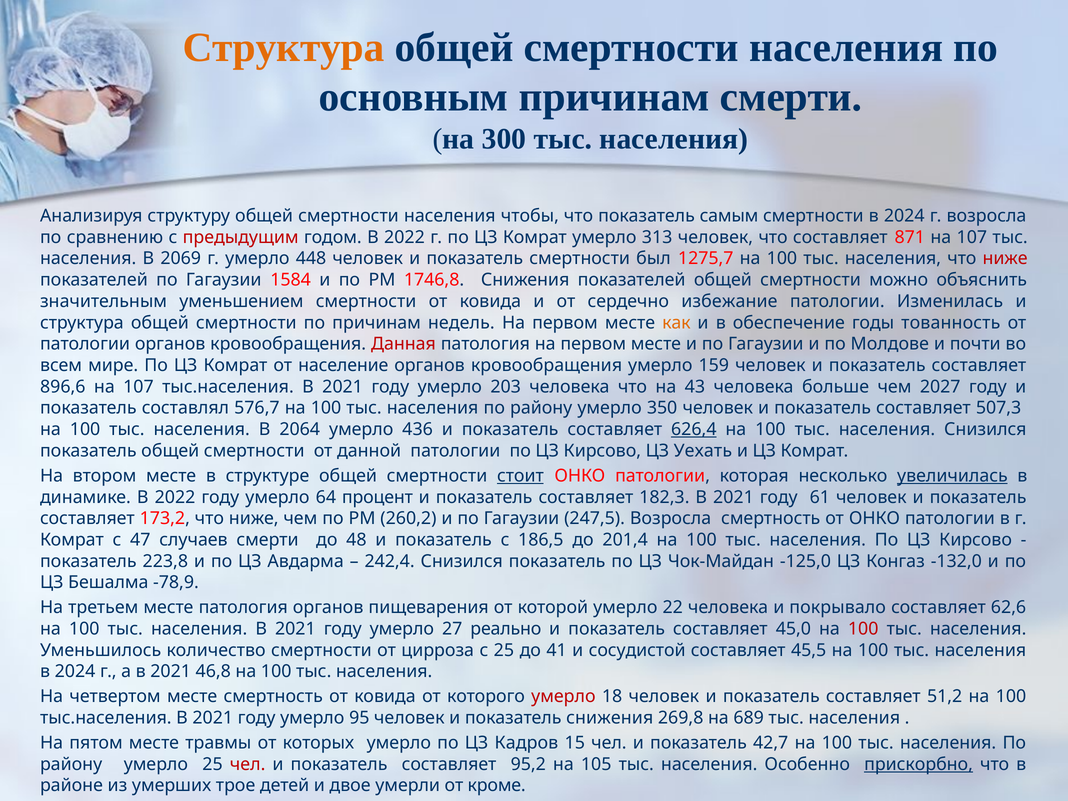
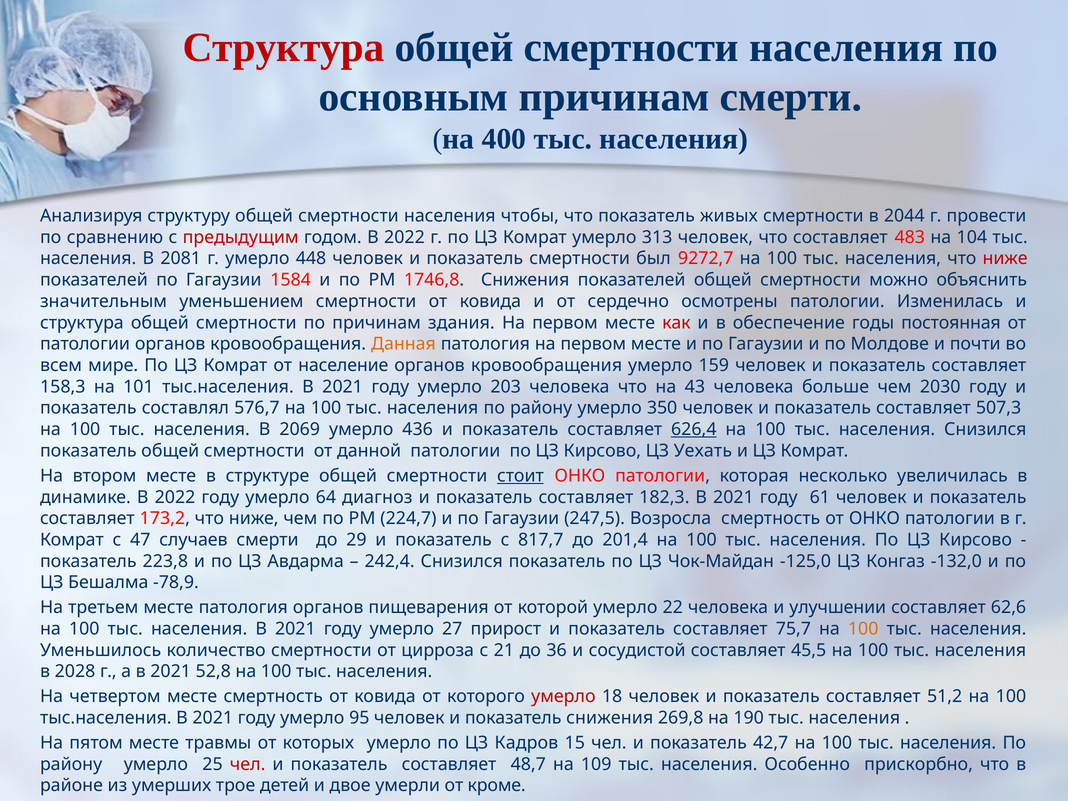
Структура colour: orange -> red (284, 47)
300: 300 -> 400 (504, 139)
самым: самым -> живых (729, 216)
смертности в 2024: 2024 -> 2044 (904, 216)
г возросла: возросла -> провести (986, 216)
871: 871 -> 483 (910, 237)
107: 107 -> 104 (972, 237)
2069: 2069 -> 2081 (181, 259)
1275,7: 1275,7 -> 9272,7 (706, 259)
избежание: избежание -> осмотрены (729, 301)
недель: недель -> здания (461, 323)
как colour: orange -> red (676, 323)
тованность: тованность -> постоянная (951, 323)
Данная colour: red -> orange (403, 344)
896,6: 896,6 -> 158,3 (63, 387)
107: 107 -> 101 (138, 387)
2027: 2027 -> 2030 (940, 387)
2064: 2064 -> 2069 (300, 429)
увеличилась underline: present -> none (952, 476)
процент: процент -> диагноз (377, 497)
260,2: 260,2 -> 224,7 (408, 519)
48: 48 -> 29 (356, 540)
186,5: 186,5 -> 817,7 (541, 540)
покрывало: покрывало -> улучшении (838, 608)
реально: реально -> прирост (506, 629)
45,0: 45,0 -> 75,7 (793, 629)
100 colour: red -> orange (863, 629)
с 25: 25 -> 21 (504, 650)
41: 41 -> 36 (557, 650)
2024: 2024 -> 2028 (75, 672)
46,8: 46,8 -> 52,8 (213, 672)
689: 689 -> 190 (749, 718)
95,2: 95,2 -> 48,7 (528, 764)
105: 105 -> 109 (596, 764)
прискорбно underline: present -> none (919, 764)
